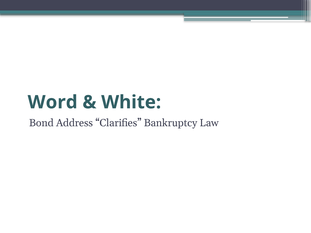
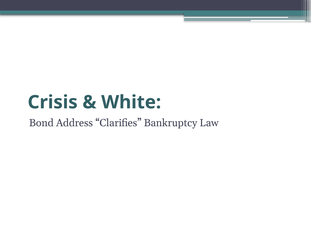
Word: Word -> Crisis (53, 102)
